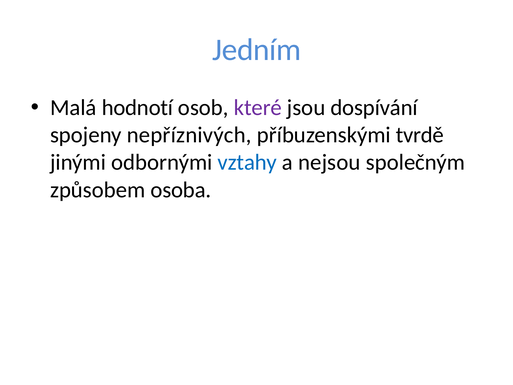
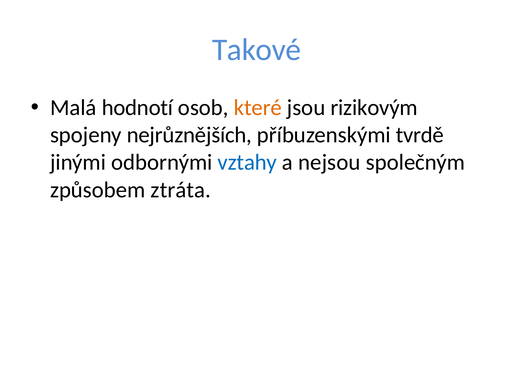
Jedním: Jedním -> Takové (257, 50)
které colour: purple -> orange (258, 108)
dospívání: dospívání -> rizikovým (374, 108)
nepříznivých: nepříznivých -> nejrůznějších (189, 135)
osoba: osoba -> ztráta (181, 190)
